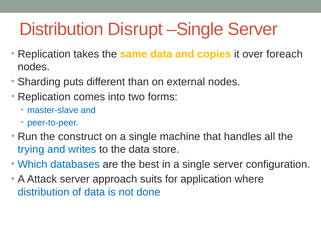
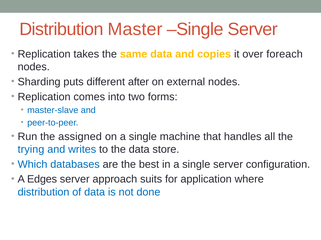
Disrupt: Disrupt -> Master (135, 29)
than: than -> after (138, 82)
construct: construct -> assigned (80, 137)
Attack: Attack -> Edges (42, 180)
